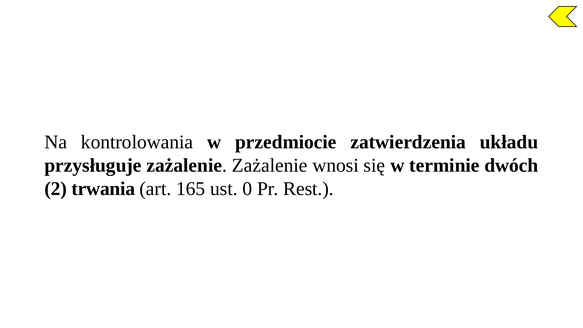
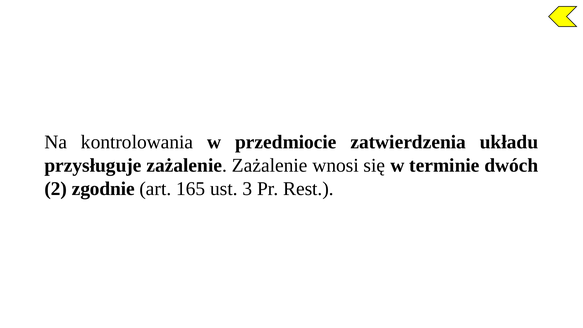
trwania: trwania -> zgodnie (103, 189)
0: 0 -> 3 (247, 189)
